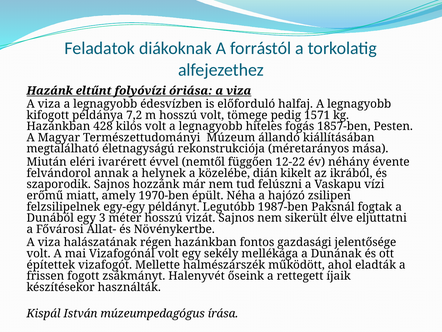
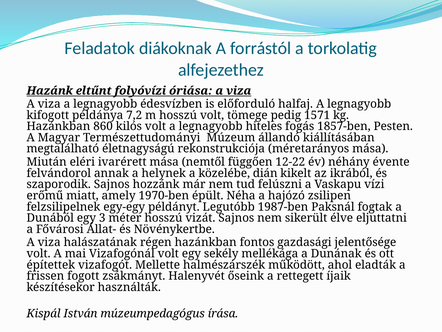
428: 428 -> 860 (103, 126)
ivarérett évvel: évvel -> mása (164, 162)
